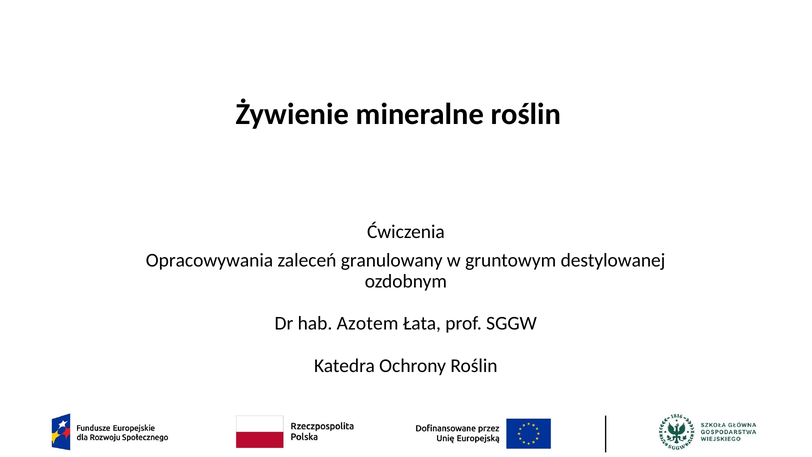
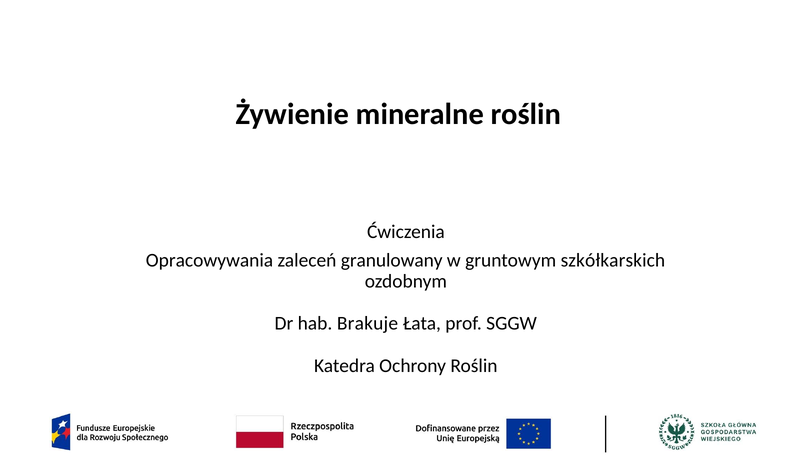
destylowanej: destylowanej -> szkółkarskich (613, 260)
Azotem: Azotem -> Brakuje (368, 323)
